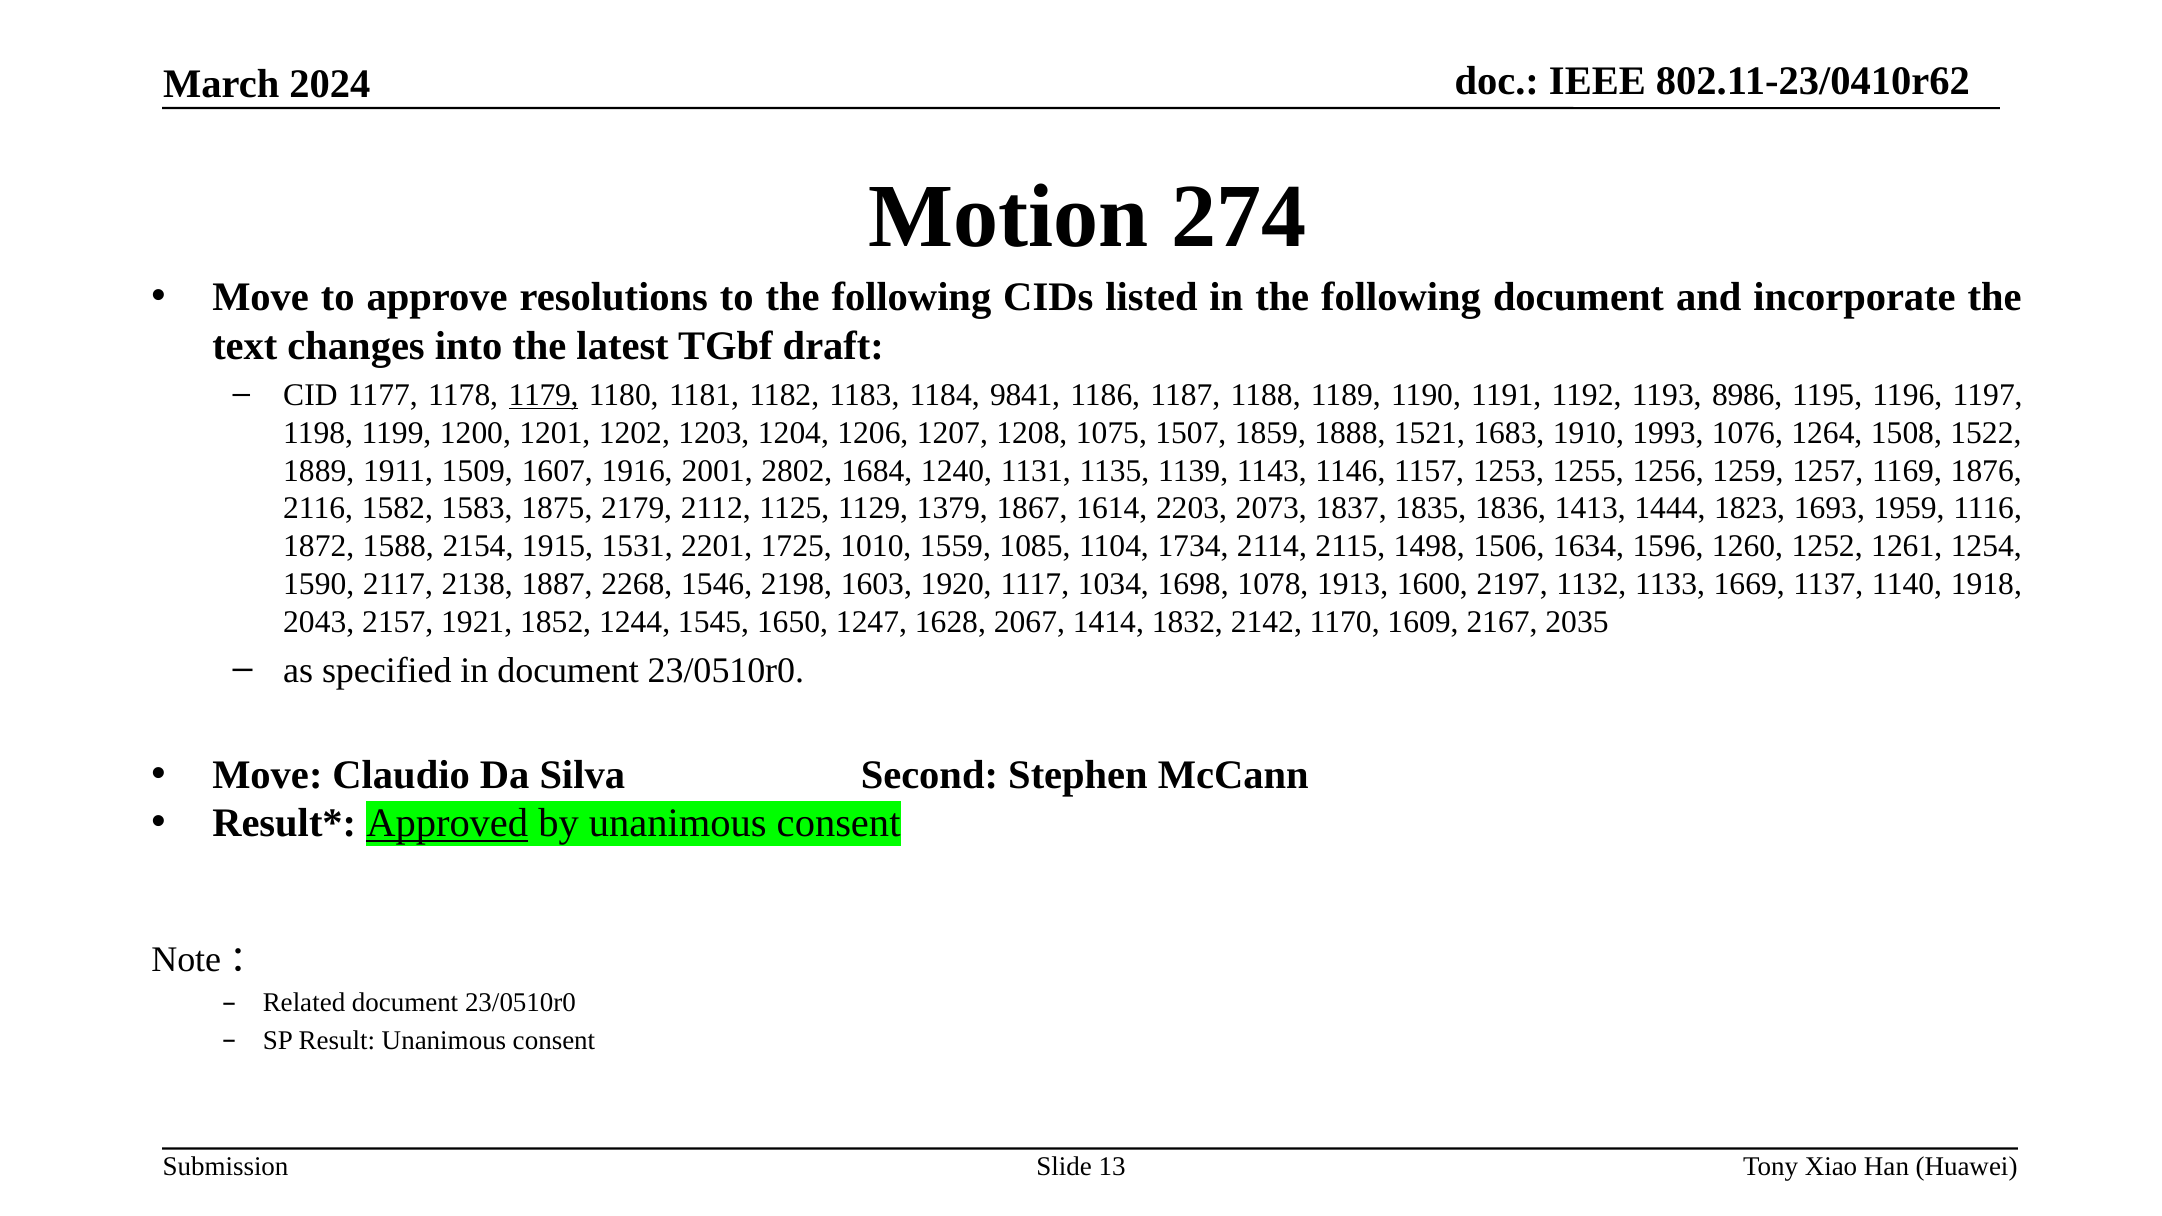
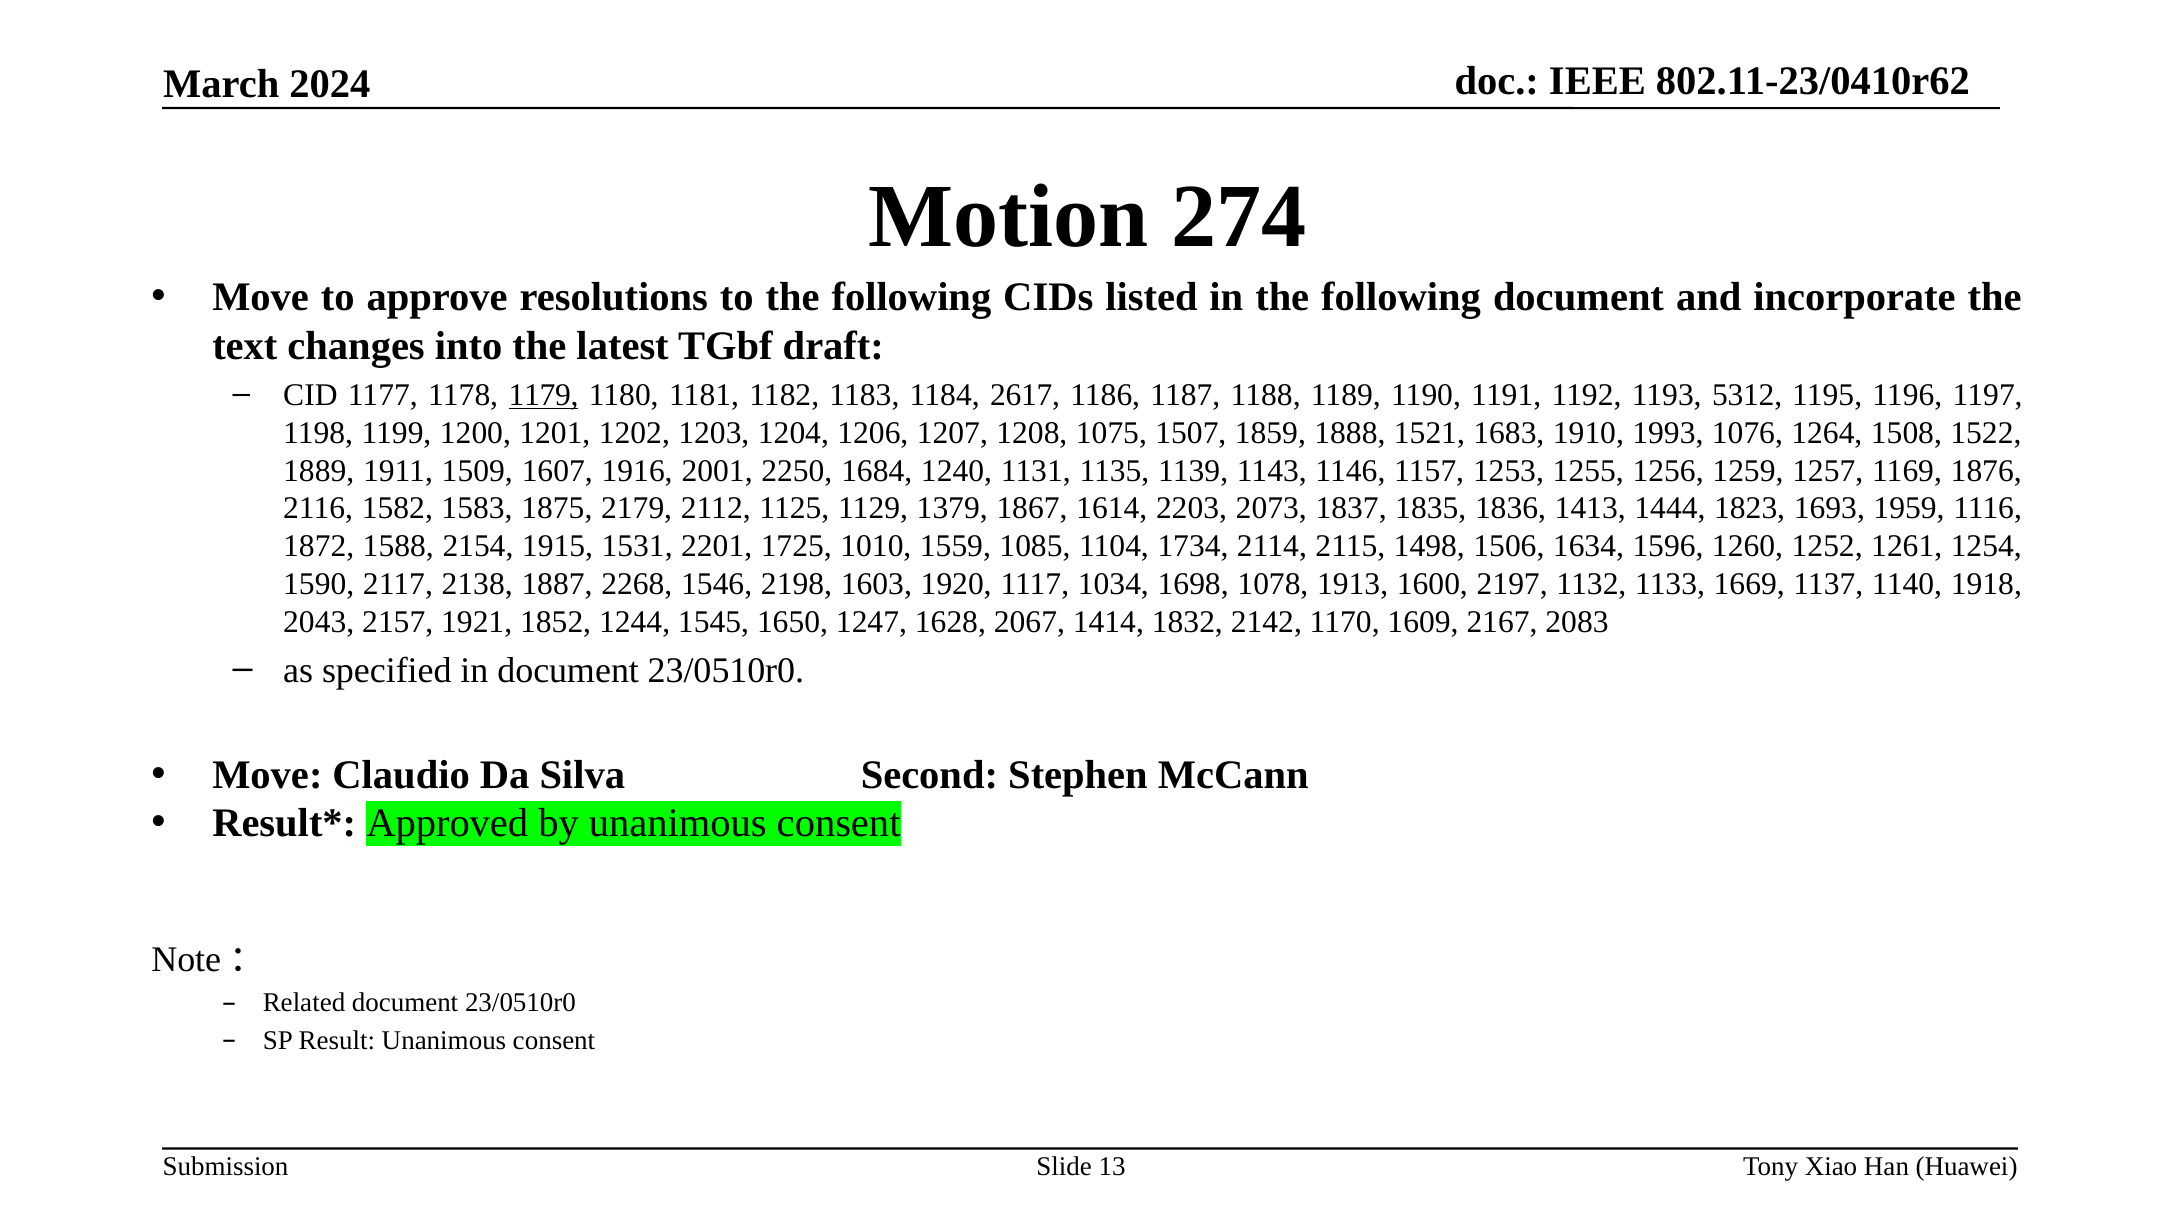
9841: 9841 -> 2617 (1025, 395)
8986: 8986 -> 5312 (1747, 395)
2802: 2802 -> 2250 (797, 471)
2035: 2035 -> 2083 (1577, 622)
Approved underline: present -> none (447, 824)
